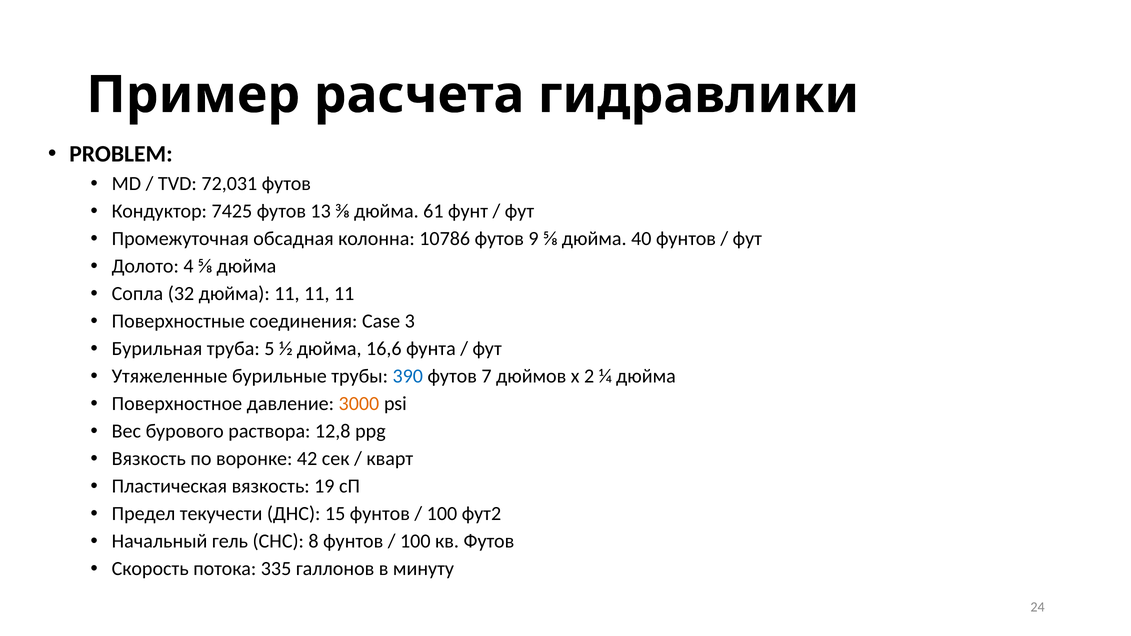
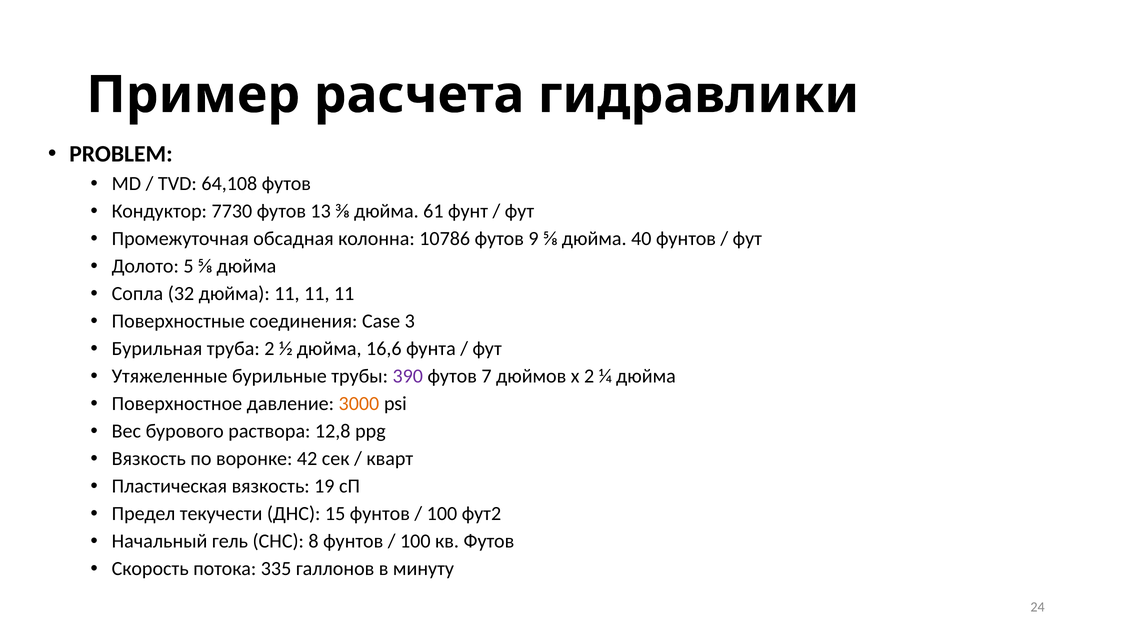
72,031: 72,031 -> 64,108 (229, 184)
7425: 7425 -> 7730 (232, 211)
4: 4 -> 5 (188, 266)
труба 5: 5 -> 2 (269, 349)
390 colour: blue -> purple (408, 376)
